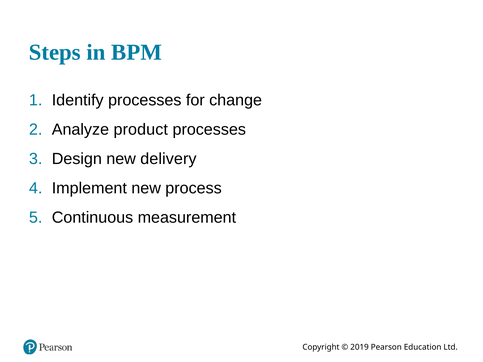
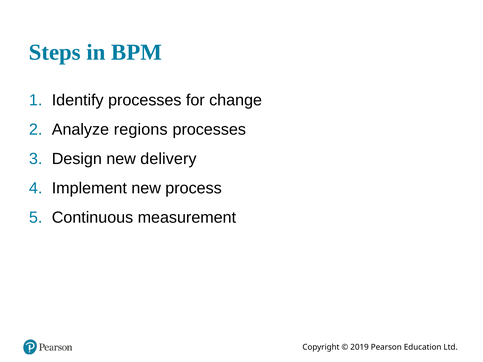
product: product -> regions (141, 130)
